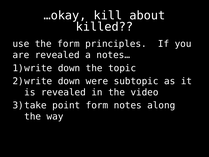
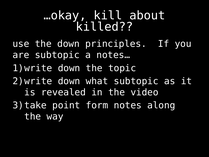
the form: form -> down (68, 44)
are revealed: revealed -> subtopic (57, 55)
were: were -> what (97, 81)
